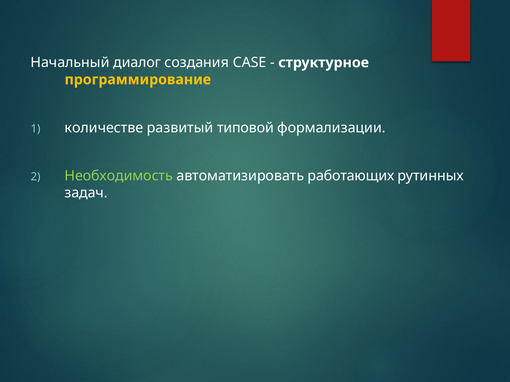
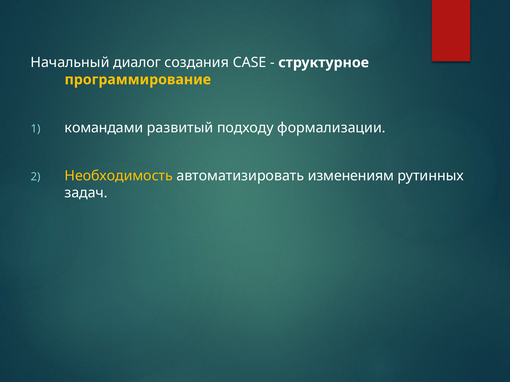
количестве: количестве -> командами (104, 128)
типовой: типовой -> подходу (245, 128)
Необходимость colour: light green -> yellow (119, 176)
работающих: работающих -> изменениям (351, 176)
